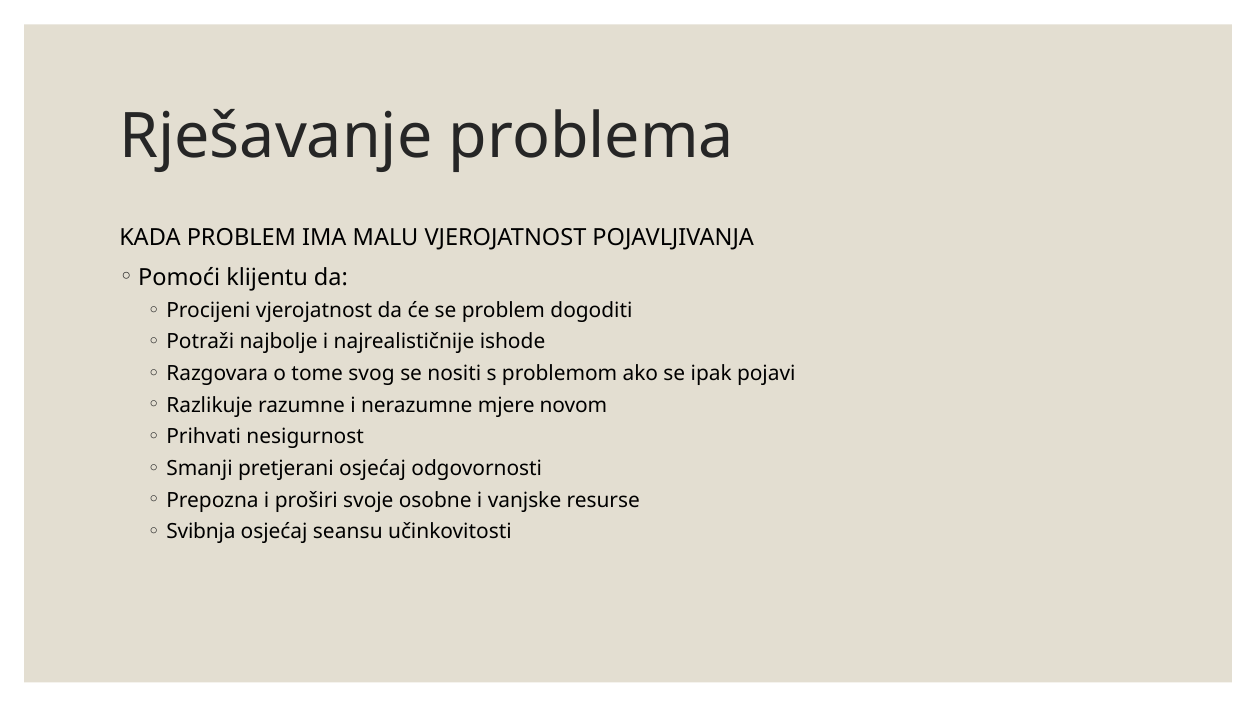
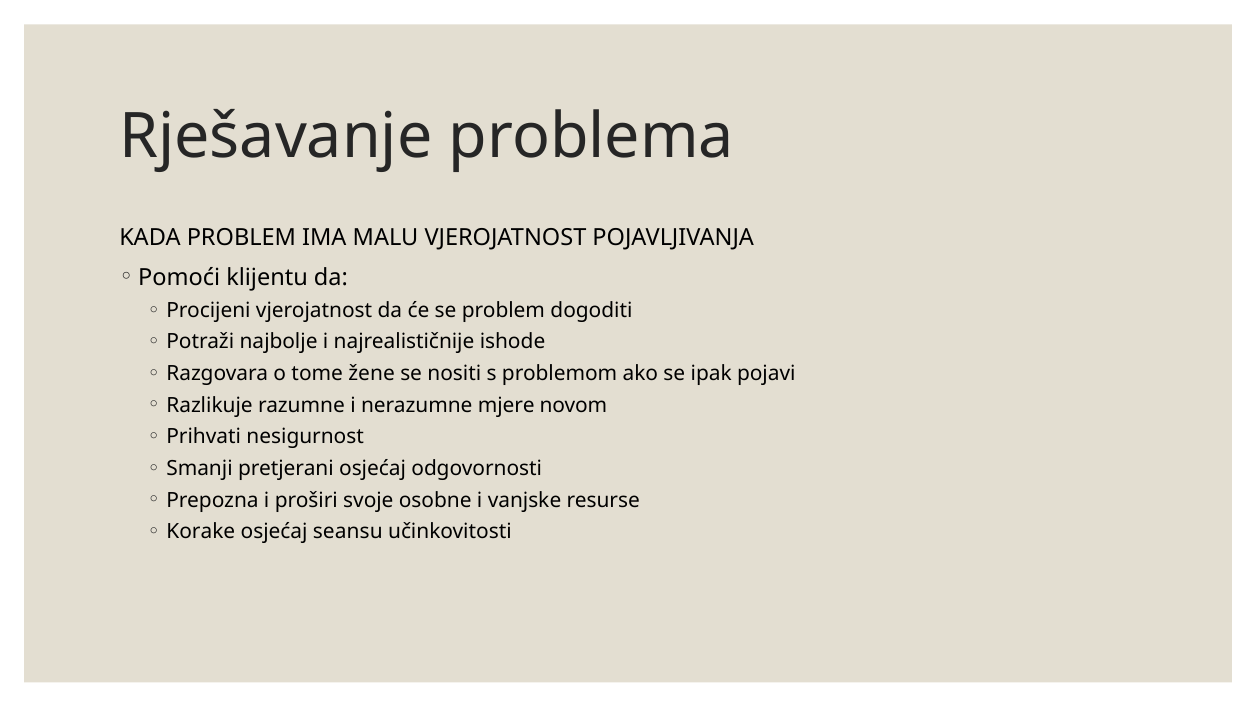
svog: svog -> žene (372, 373)
Svibnja: Svibnja -> Korake (201, 531)
